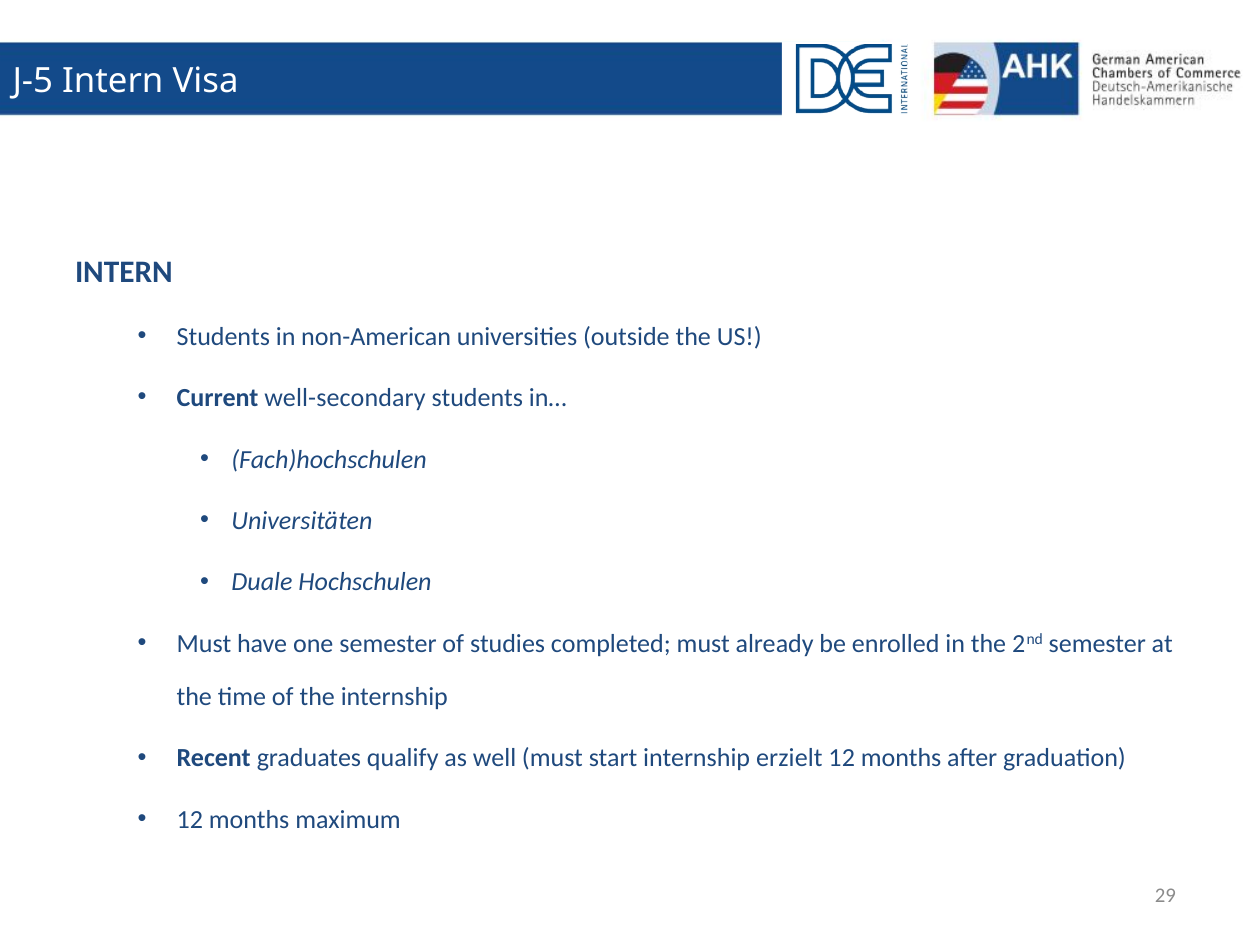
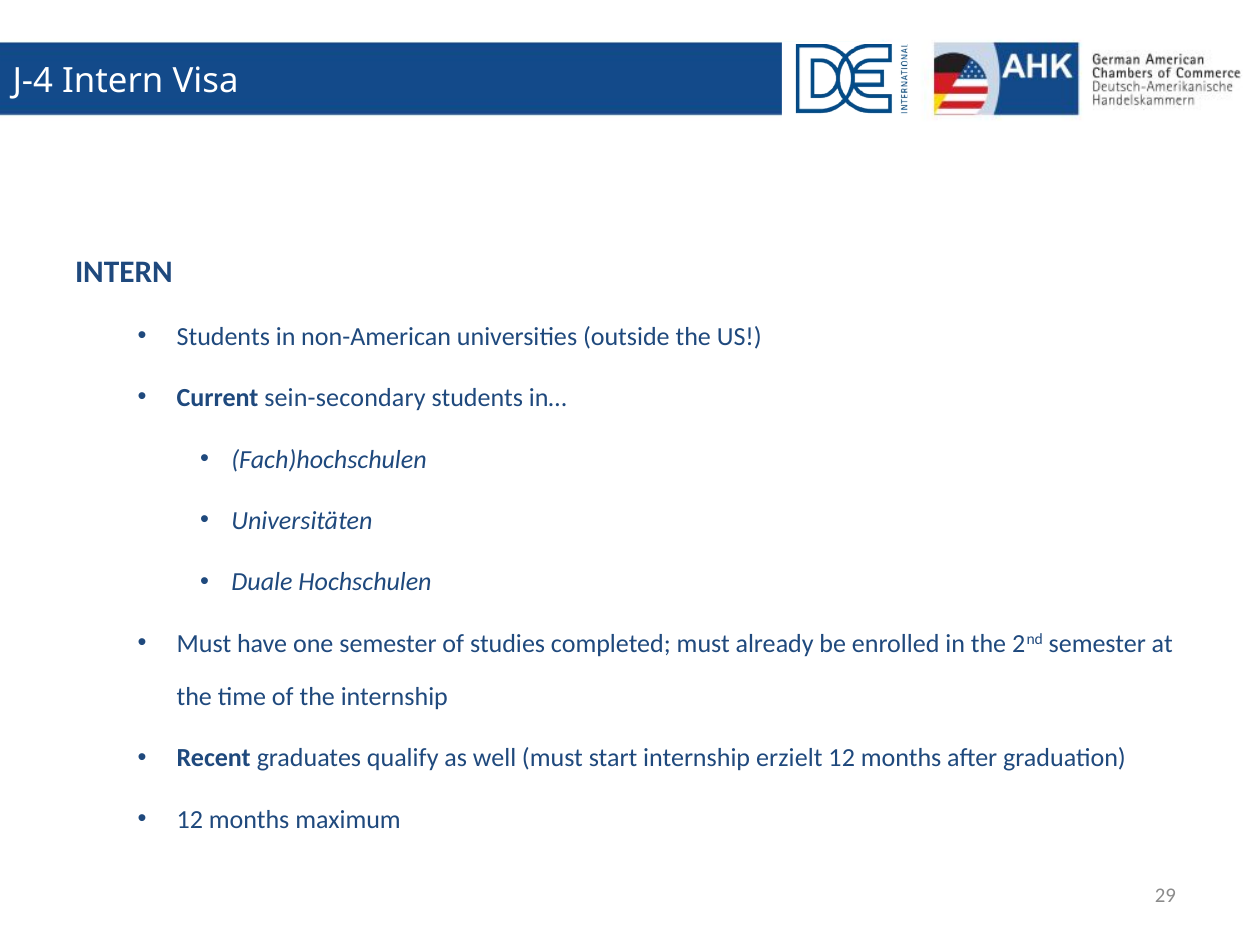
J-5: J-5 -> J-4 (33, 81)
well-secondary: well-secondary -> sein-secondary (345, 398)
